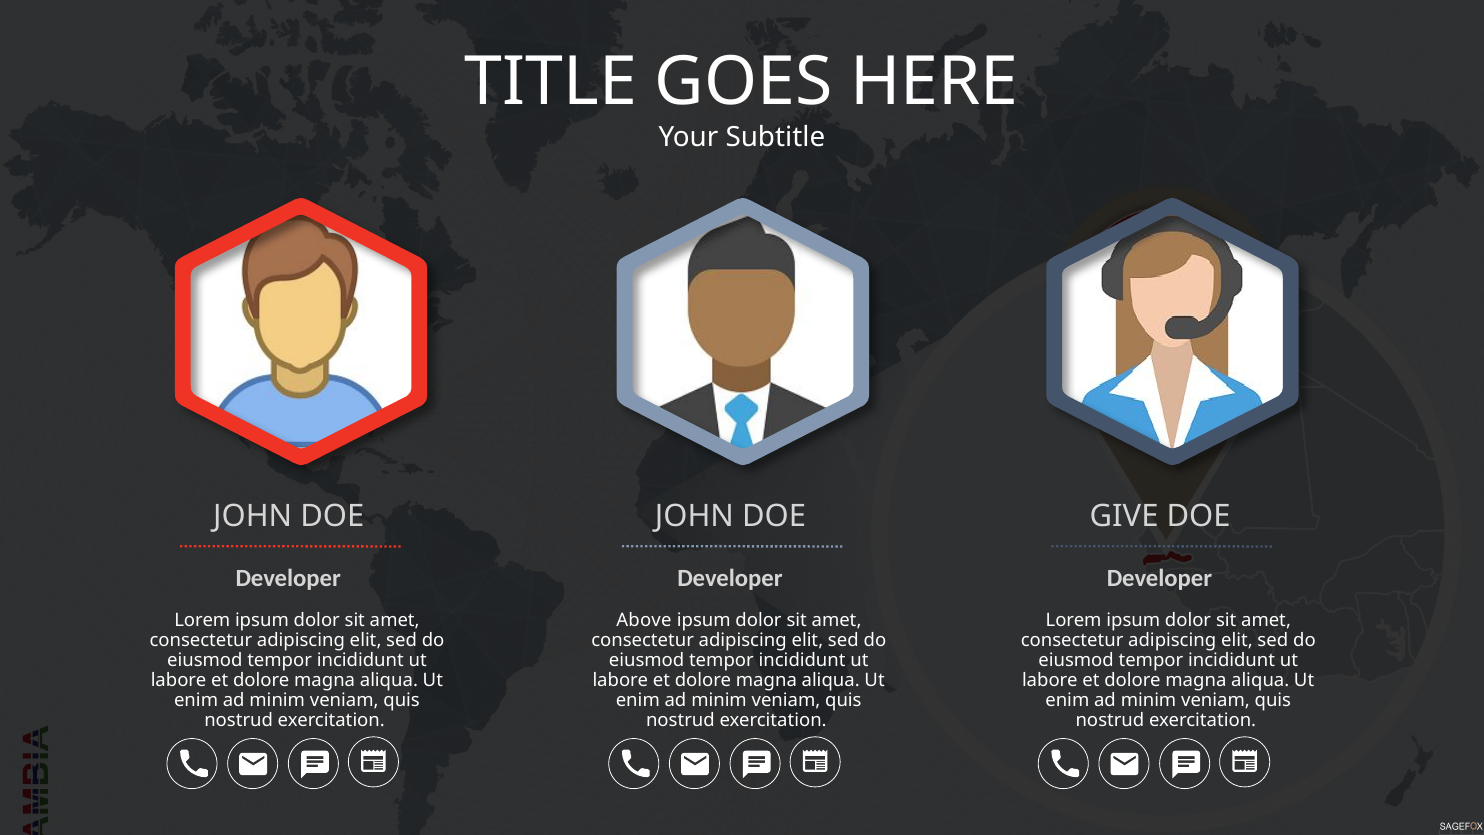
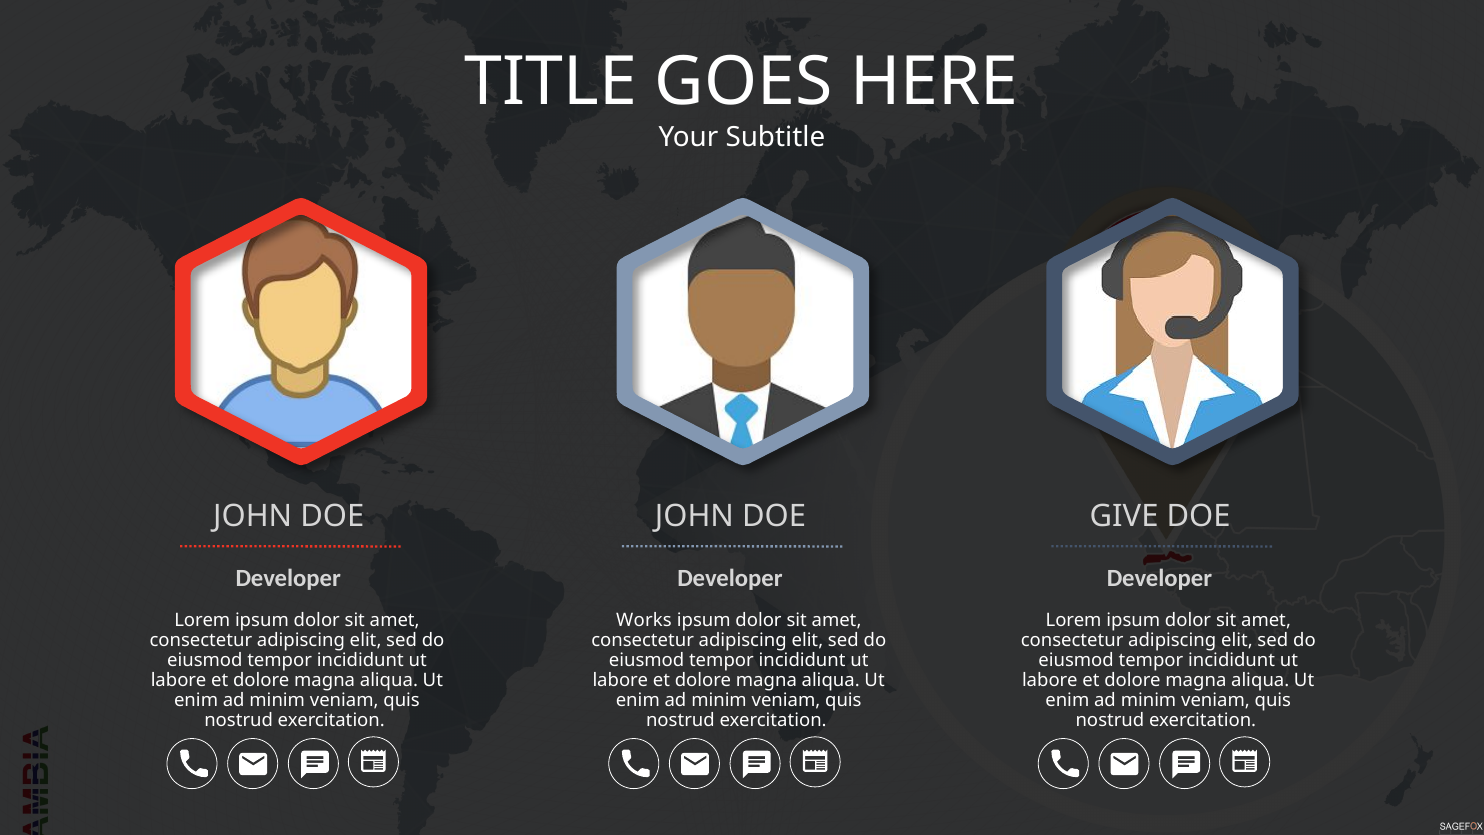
Above: Above -> Works (644, 620)
